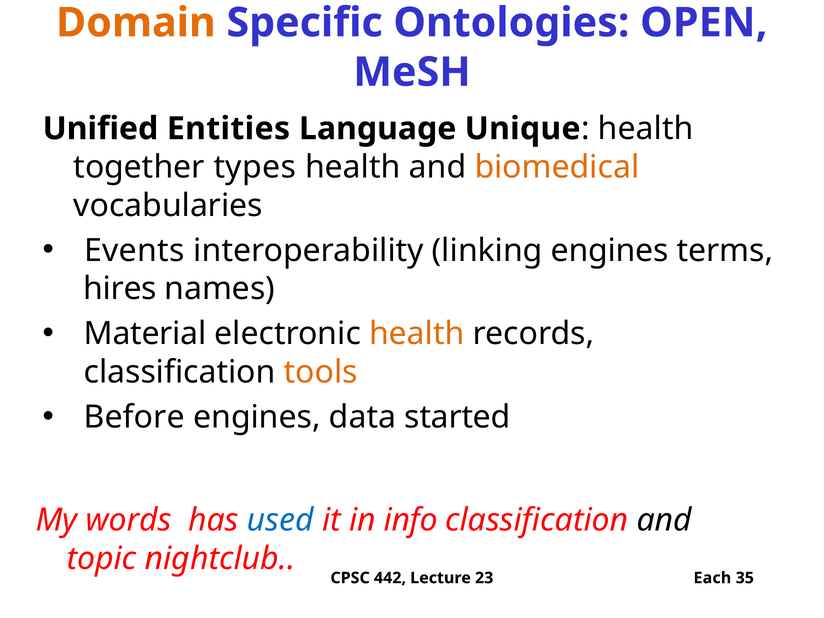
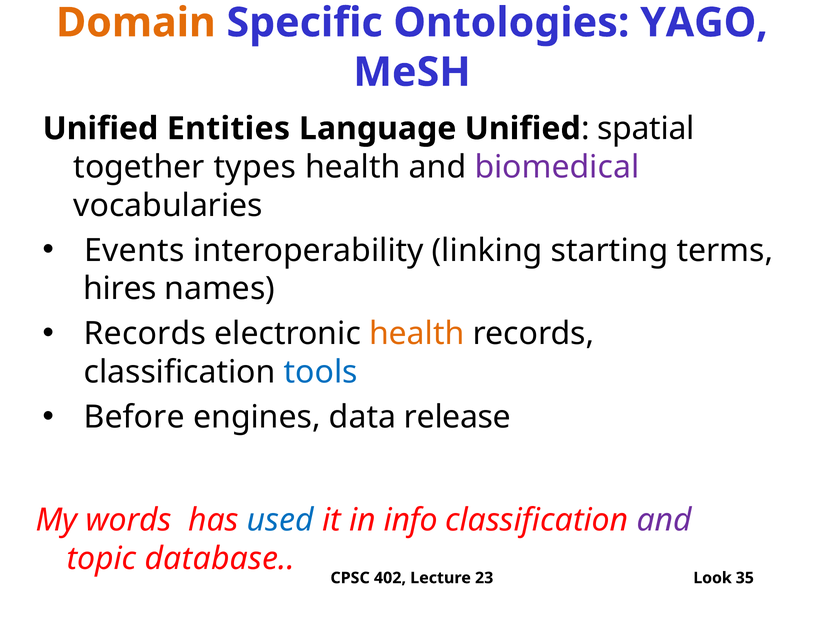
OPEN: OPEN -> YAGO (704, 23)
Language Unique: Unique -> Unified (523, 129)
health: health -> spatial (646, 129)
biomedical colour: orange -> purple (557, 167)
linking engines: engines -> starting (610, 250)
Material: Material -> Records (145, 334)
tools colour: orange -> blue (321, 372)
started: started -> release (457, 417)
and colour: black -> purple (664, 520)
nightclub: nightclub -> database (220, 558)
442: 442 -> 402 (390, 578)
Each: Each -> Look (713, 578)
